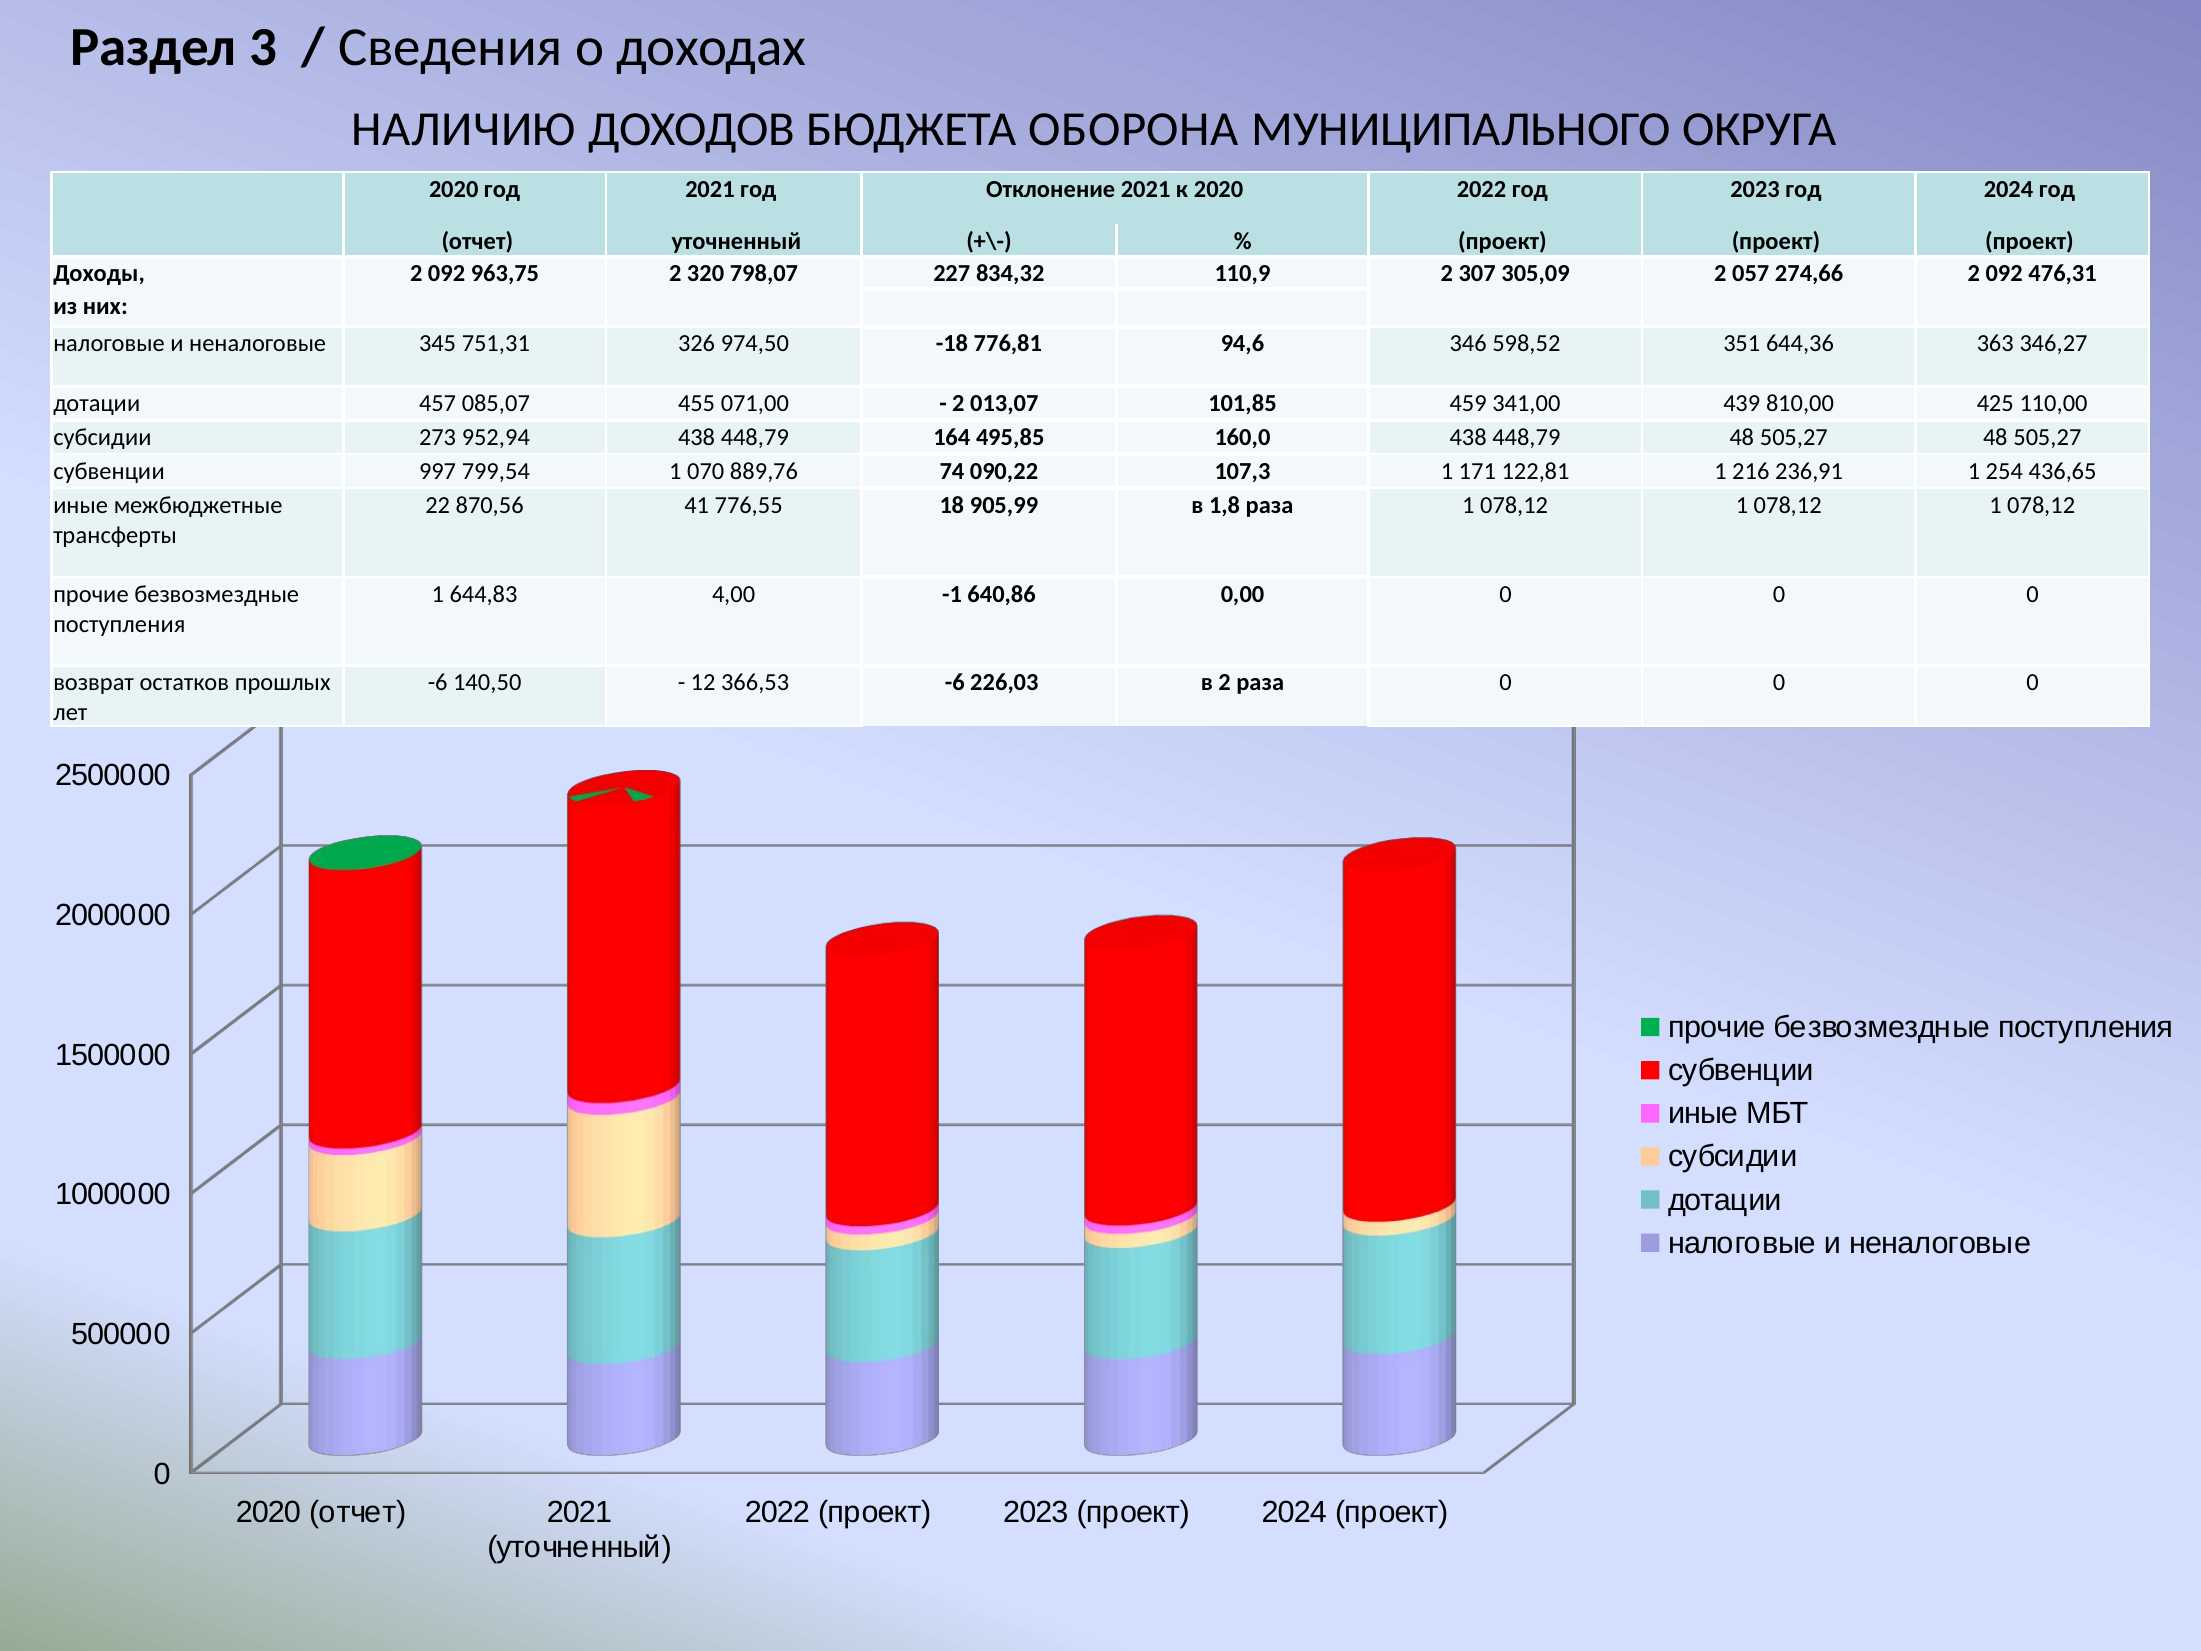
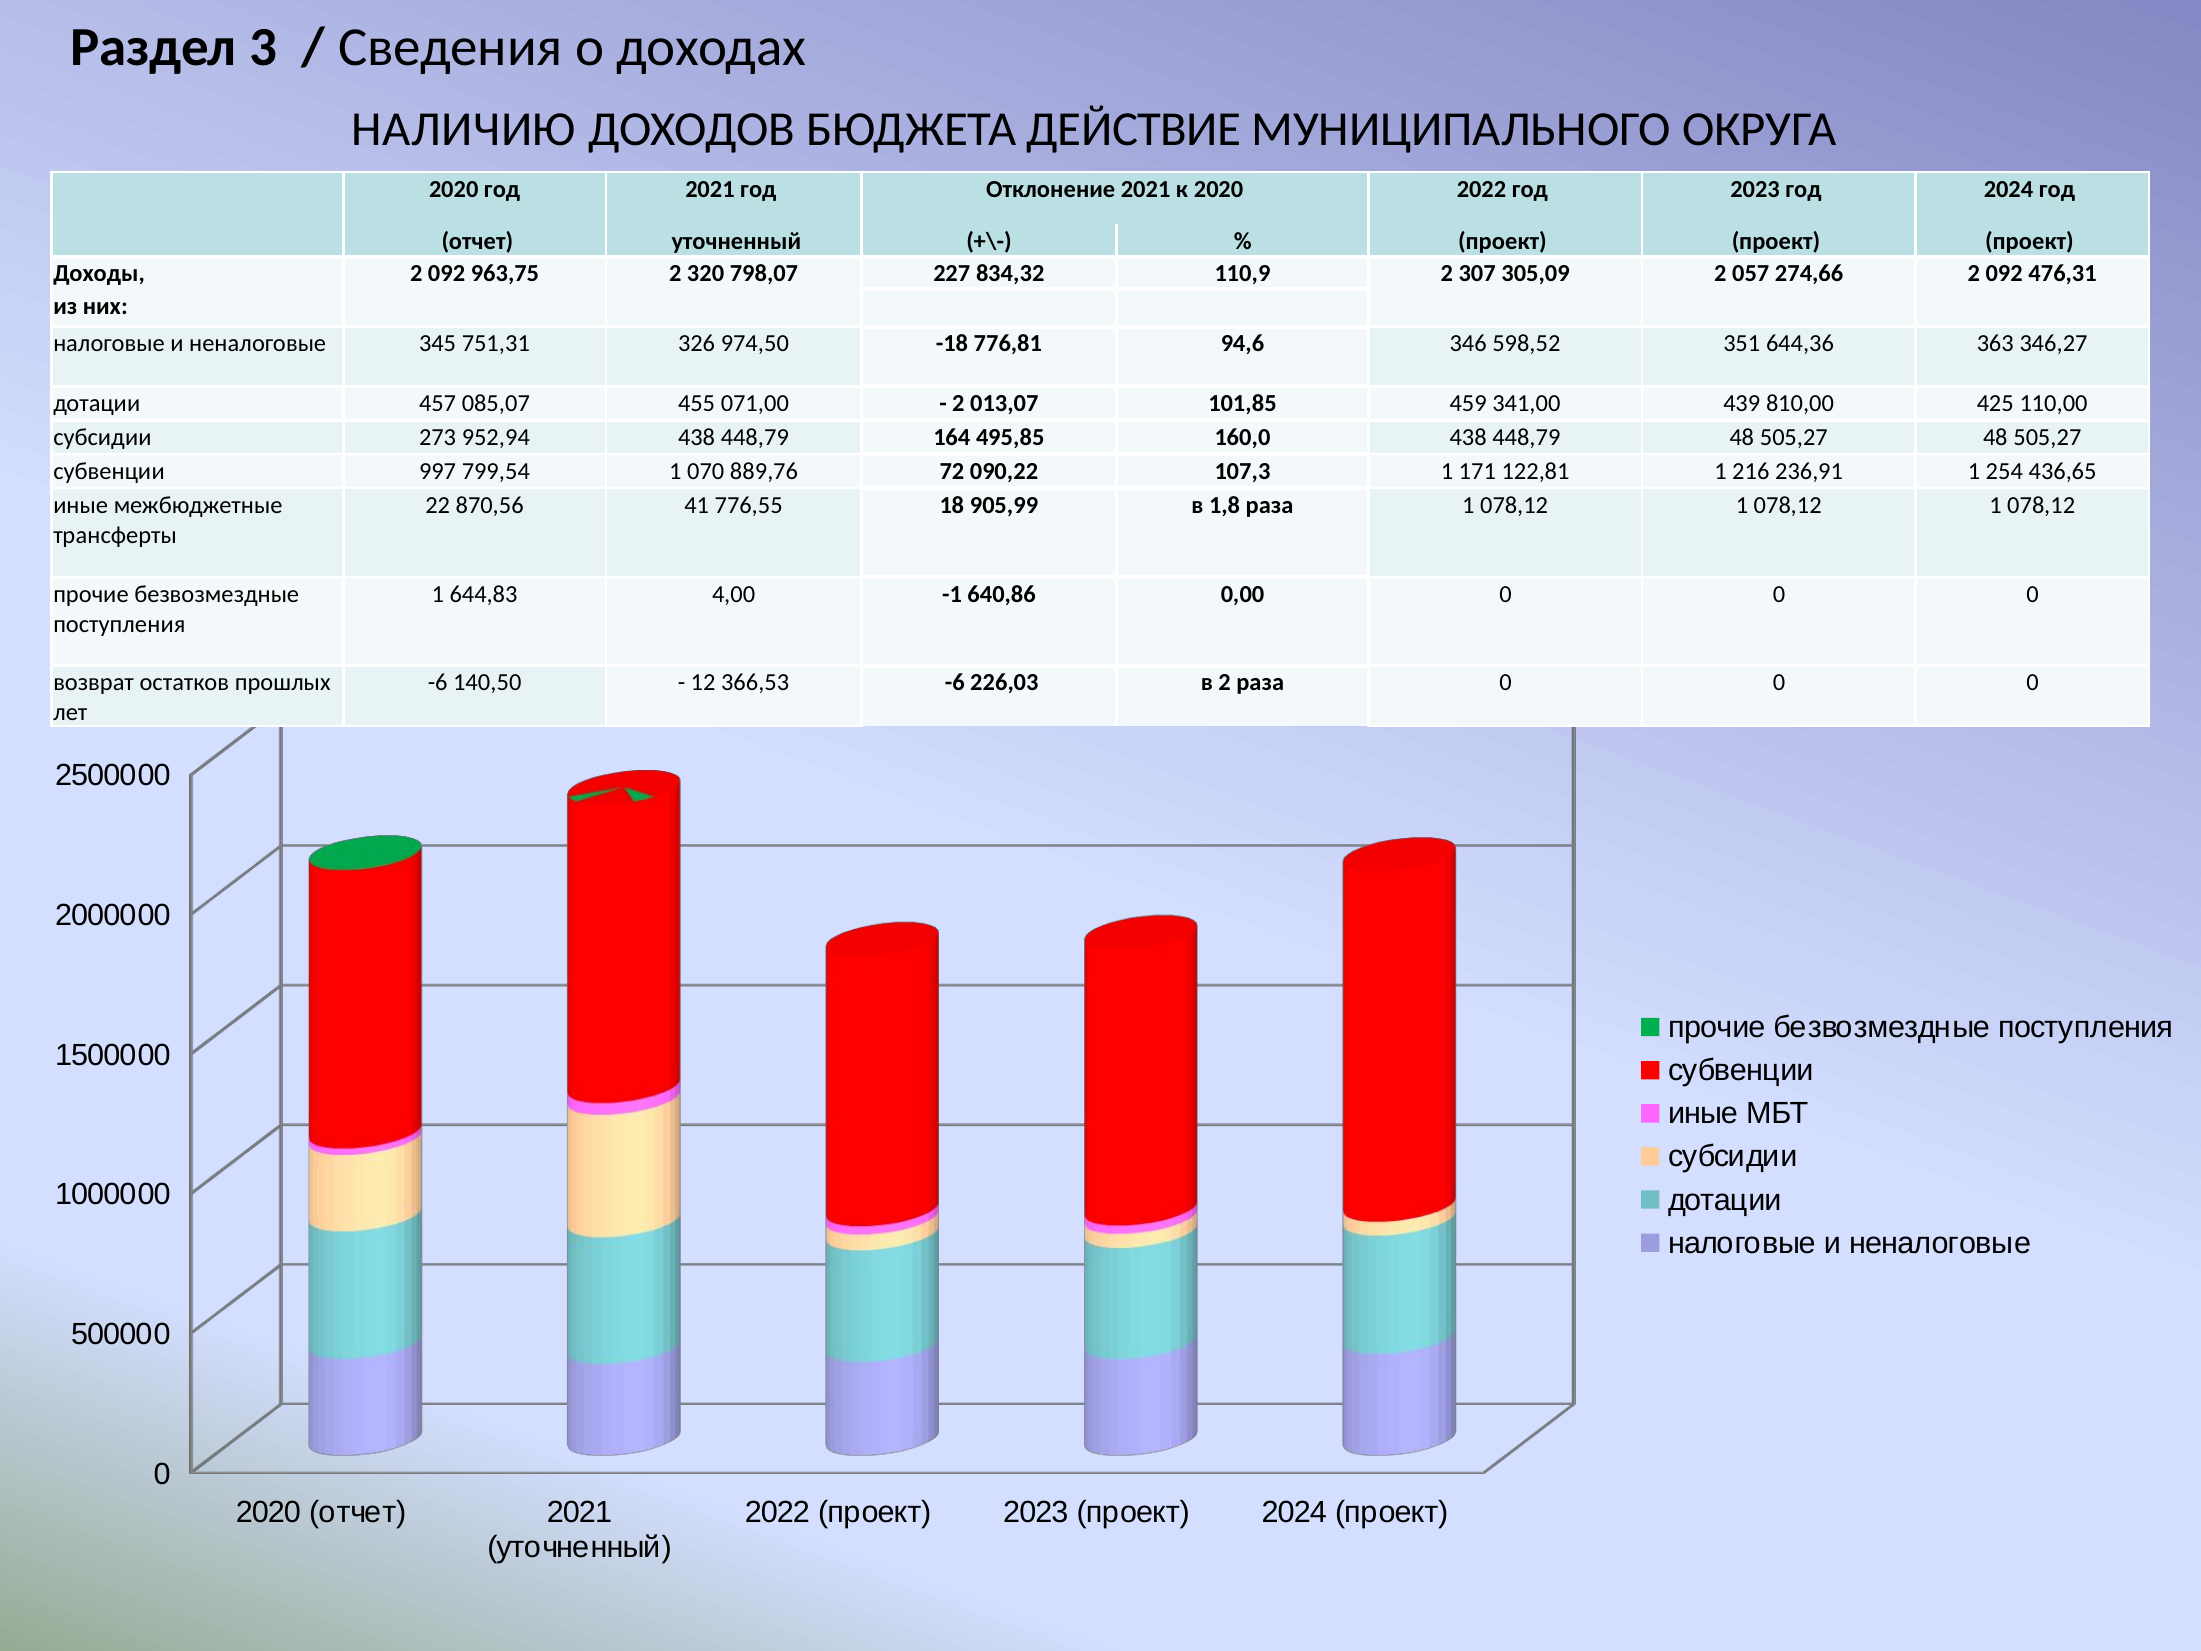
ОБОРОНА: ОБОРОНА -> ДЕЙСТВИЕ (1134, 130)
74: 74 -> 72 (952, 471)
